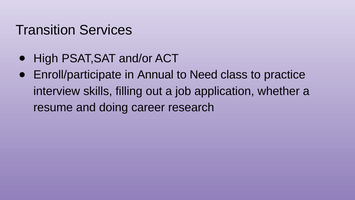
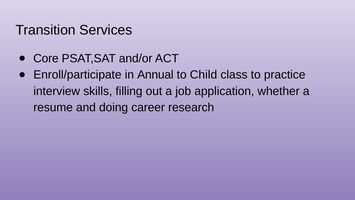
High: High -> Core (46, 58)
Need: Need -> Child (204, 75)
